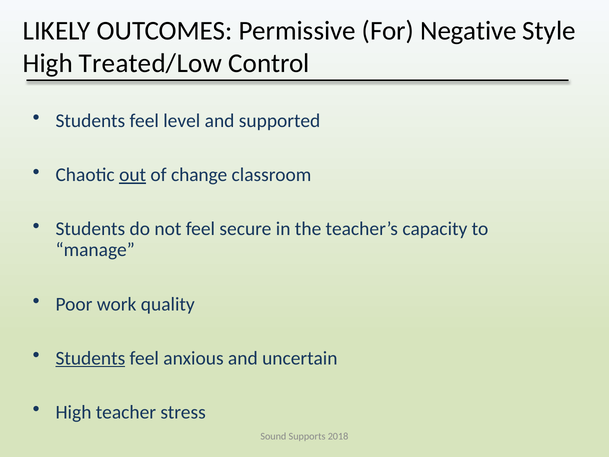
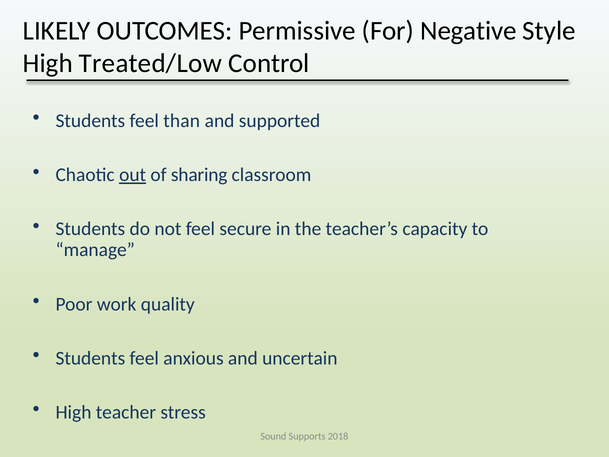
level: level -> than (182, 121)
change: change -> sharing (199, 175)
Students underline: present -> none (90, 358)
